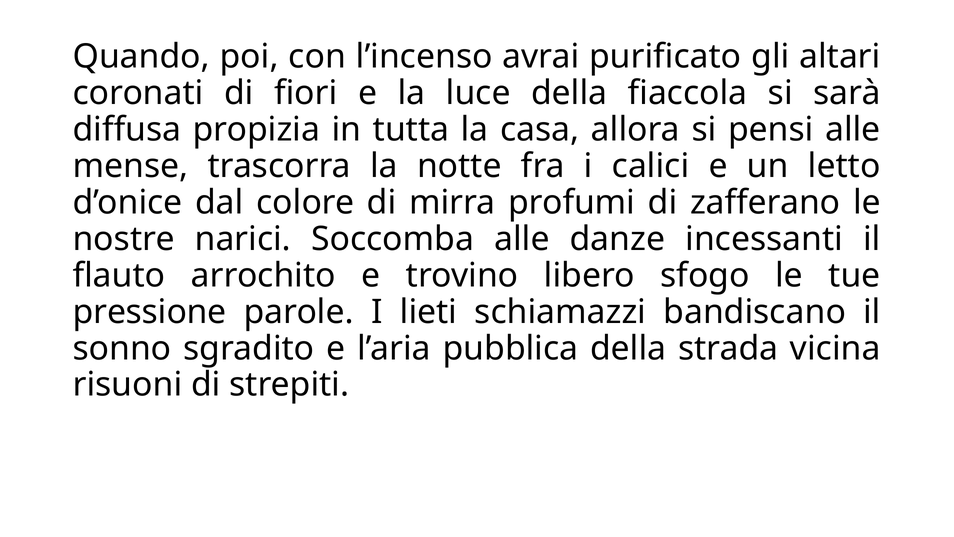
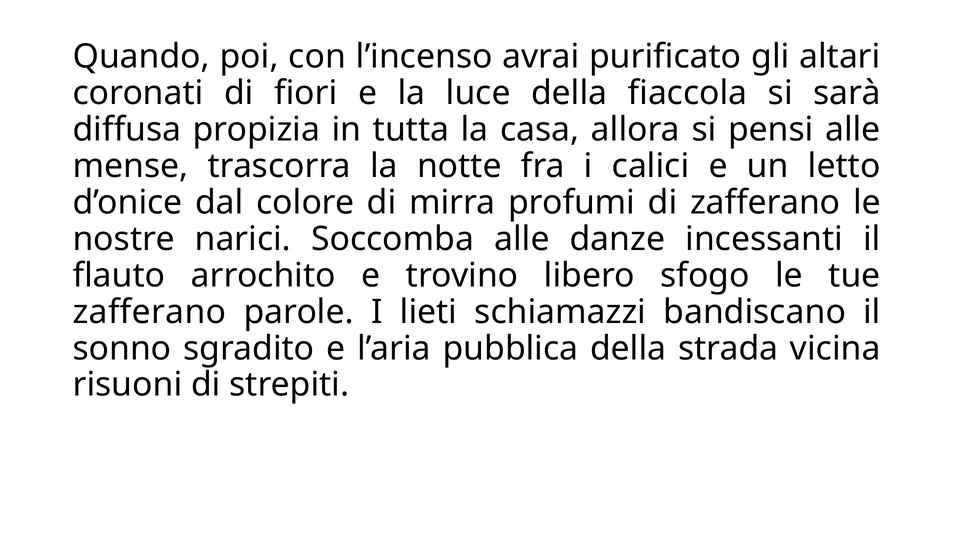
pressione: pressione -> zafferano (149, 312)
